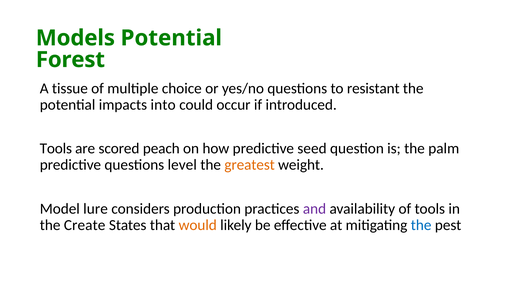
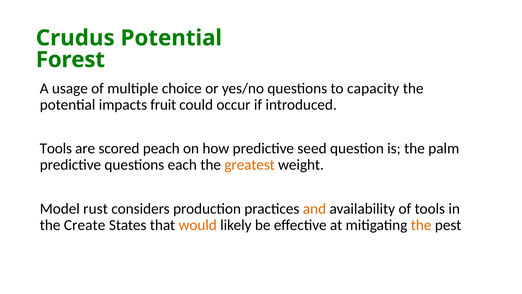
Models: Models -> Crudus (75, 38)
tissue: tissue -> usage (70, 88)
resistant: resistant -> capacity (373, 88)
into: into -> fruit (163, 105)
level: level -> each (182, 165)
lure: lure -> rust (96, 208)
and colour: purple -> orange (315, 208)
the colour: blue -> orange (421, 225)
